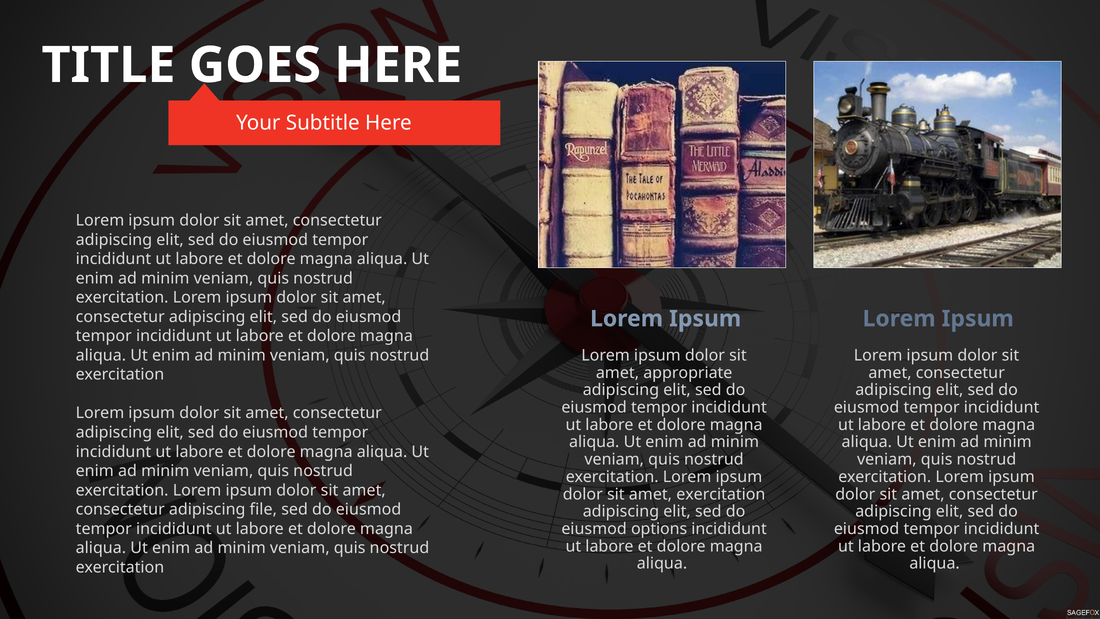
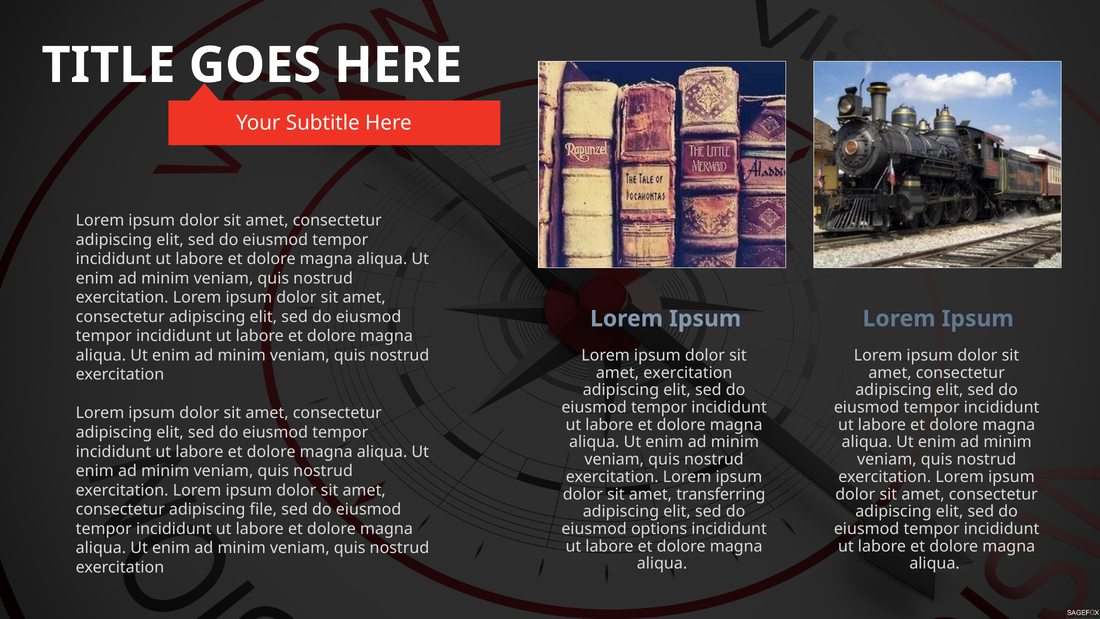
amet appropriate: appropriate -> exercitation (688, 373)
amet exercitation: exercitation -> transferring (721, 494)
